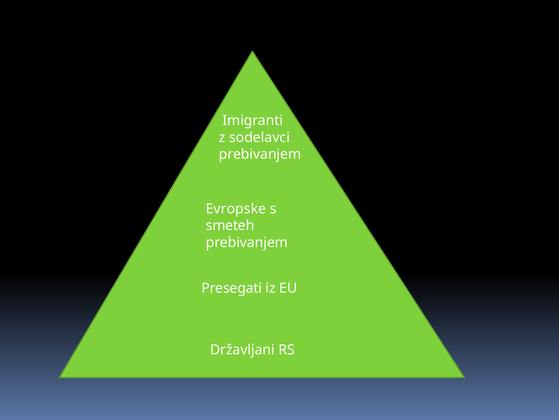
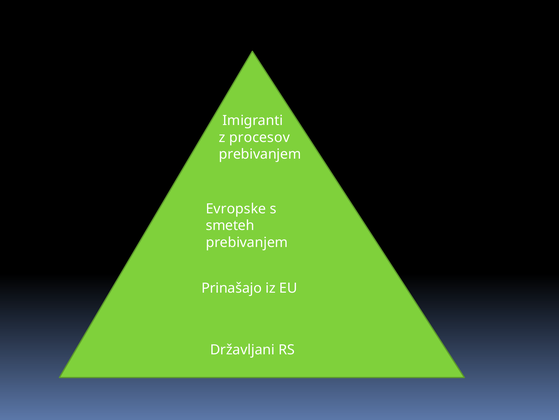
sodelavci: sodelavci -> procesov (259, 137)
Presegati: Presegati -> Prinašajo (232, 288)
